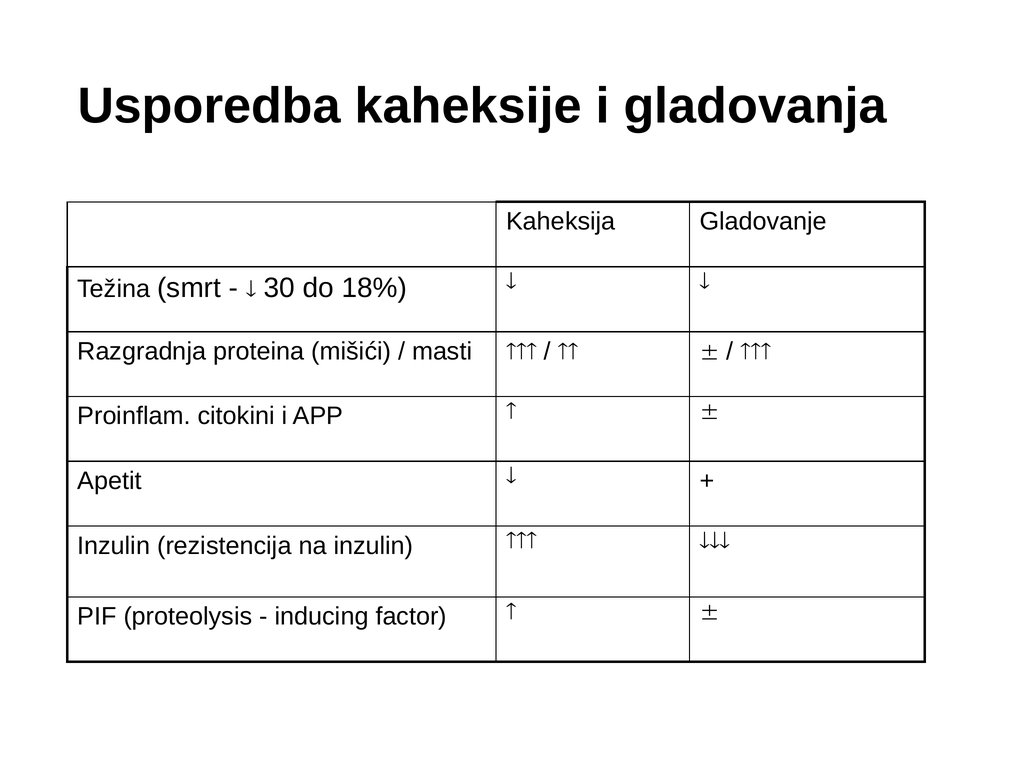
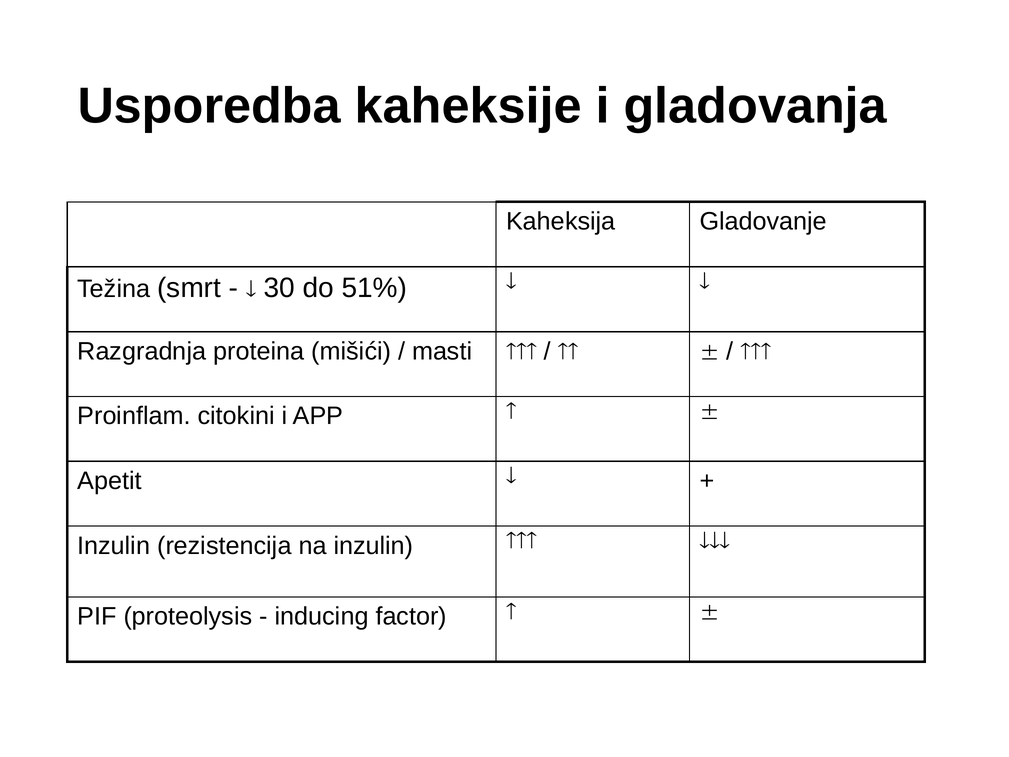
18%: 18% -> 51% (374, 288)
